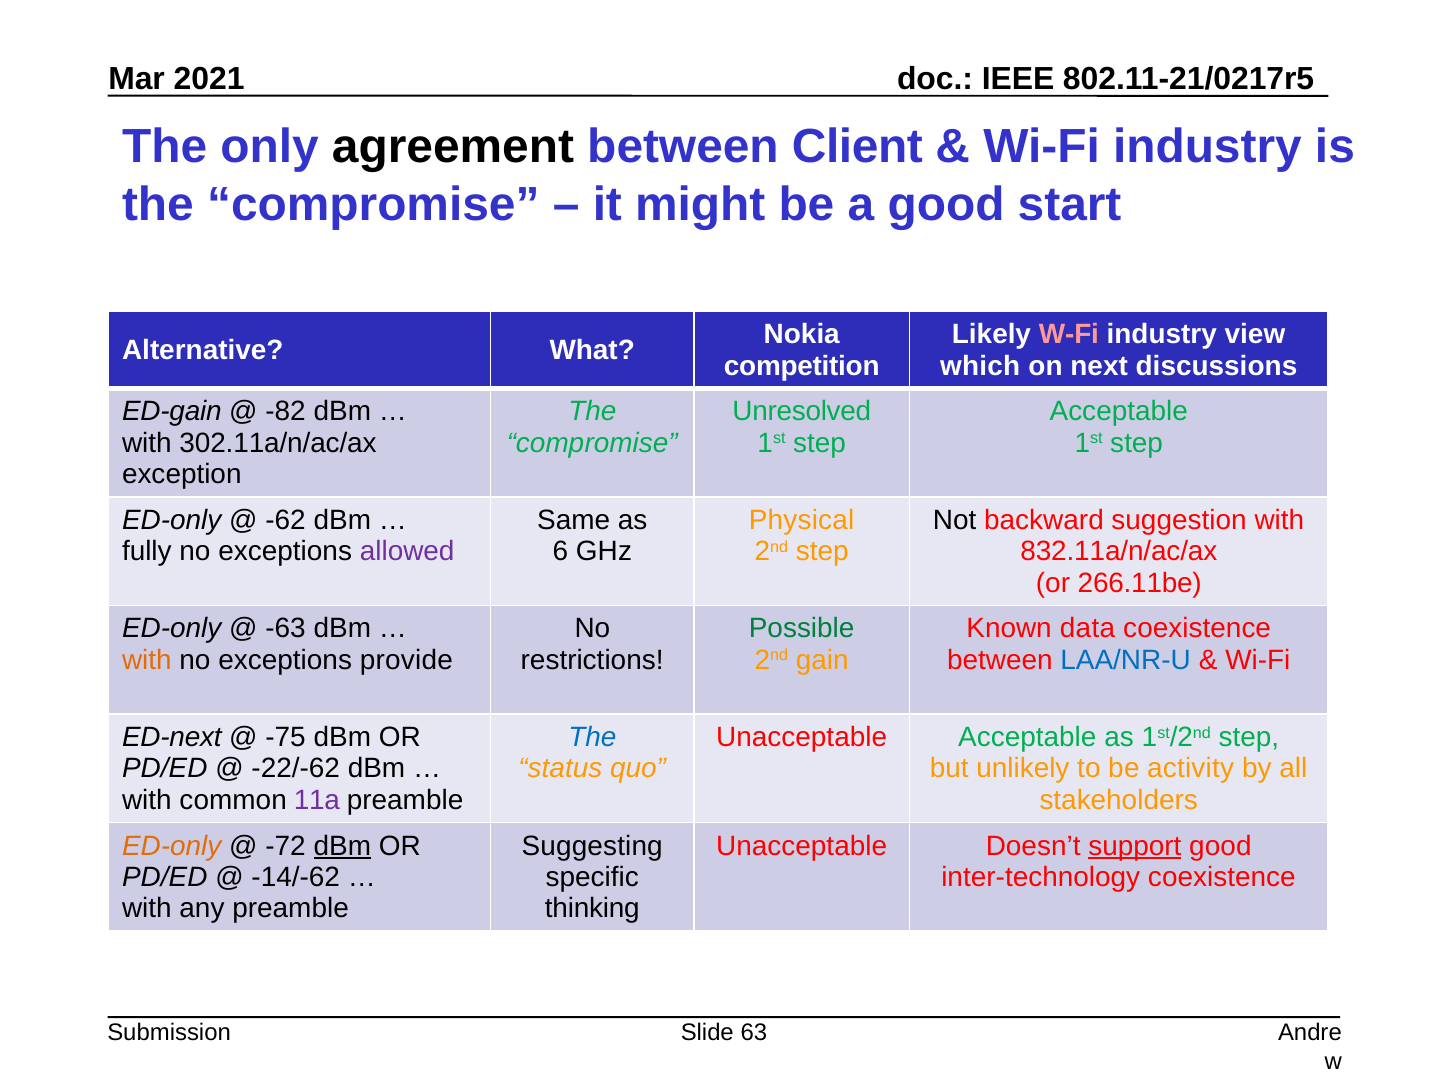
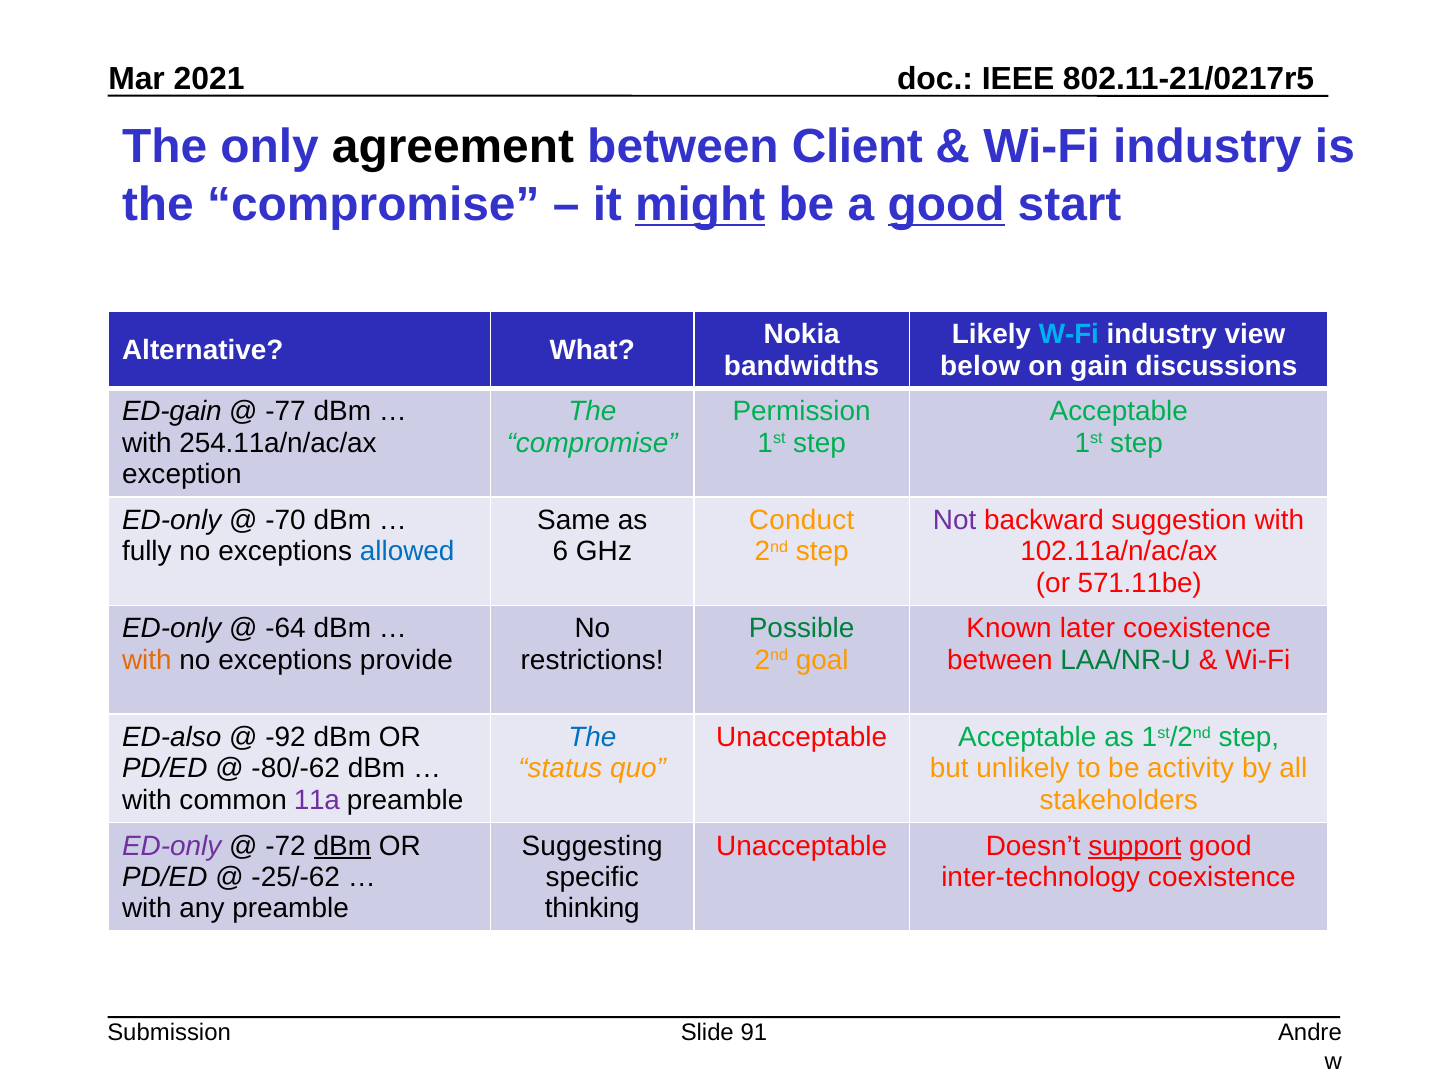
might underline: none -> present (700, 204)
good underline: none -> present (946, 204)
W-Fi colour: pink -> light blue (1069, 334)
competition: competition -> bandwidths (802, 366)
which: which -> below (980, 366)
next: next -> gain (1099, 366)
-82: -82 -> -77 (286, 412)
Unresolved: Unresolved -> Permission (802, 412)
302.11a/n/ac/ax: 302.11a/n/ac/ax -> 254.11a/n/ac/ax (278, 443)
-62: -62 -> -70 (286, 520)
Physical: Physical -> Conduct (802, 520)
Not colour: black -> purple (955, 520)
allowed colour: purple -> blue (407, 552)
832.11a/n/ac/ax: 832.11a/n/ac/ax -> 102.11a/n/ac/ax (1119, 552)
266.11be: 266.11be -> 571.11be (1140, 583)
-63: -63 -> -64 (286, 629)
data: data -> later (1087, 629)
gain: gain -> goal (822, 660)
LAA/NR-U colour: blue -> green (1126, 660)
ED-next: ED-next -> ED-also (172, 737)
-75: -75 -> -92 (286, 737)
-22/-62: -22/-62 -> -80/-62 (296, 769)
ED-only colour: orange -> purple (172, 846)
-14/-62: -14/-62 -> -25/-62 (296, 877)
63: 63 -> 91 (754, 1033)
